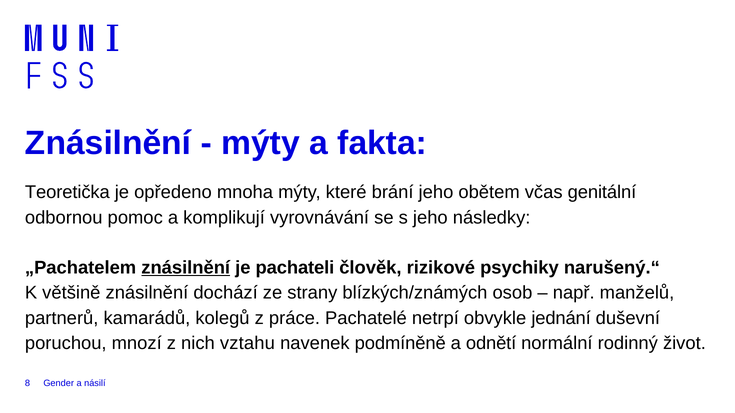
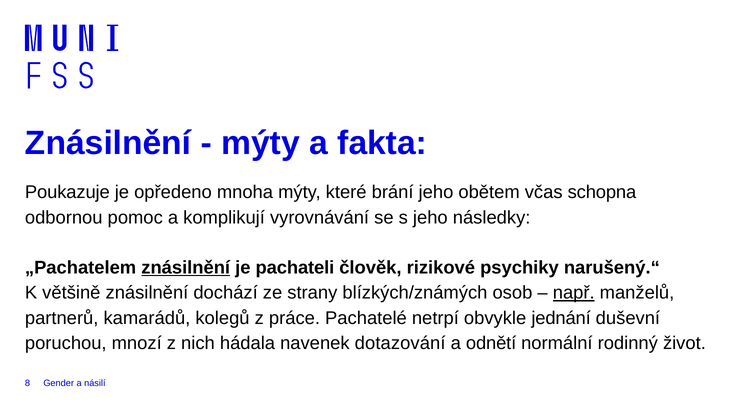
Teoretička: Teoretička -> Poukazuje (67, 193)
genitální: genitální -> schopna (602, 193)
např underline: none -> present (574, 293)
vztahu: vztahu -> hádala (247, 343)
podmíněně: podmíněně -> dotazování (400, 343)
